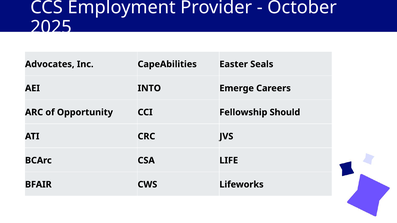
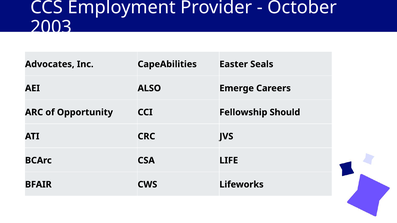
2025: 2025 -> 2003 (51, 27)
INTO: INTO -> ALSO (149, 88)
